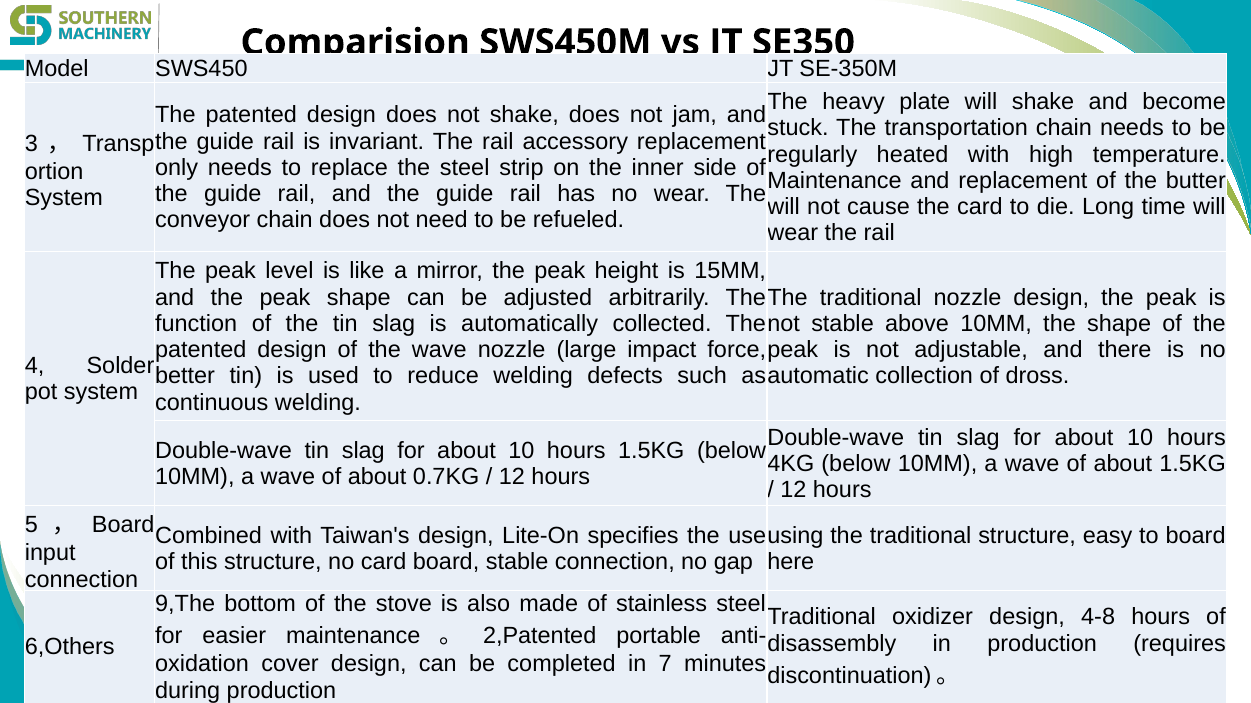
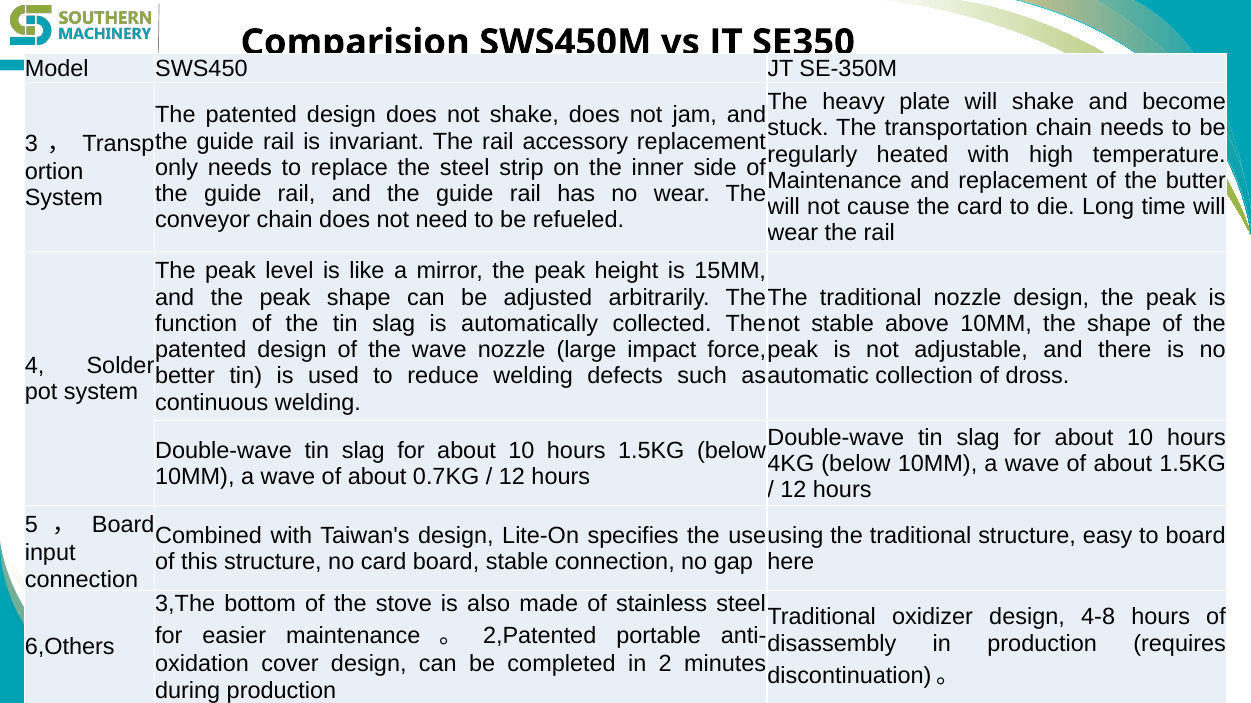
9,The: 9,The -> 3,The (185, 605)
7: 7 -> 2 (665, 665)
